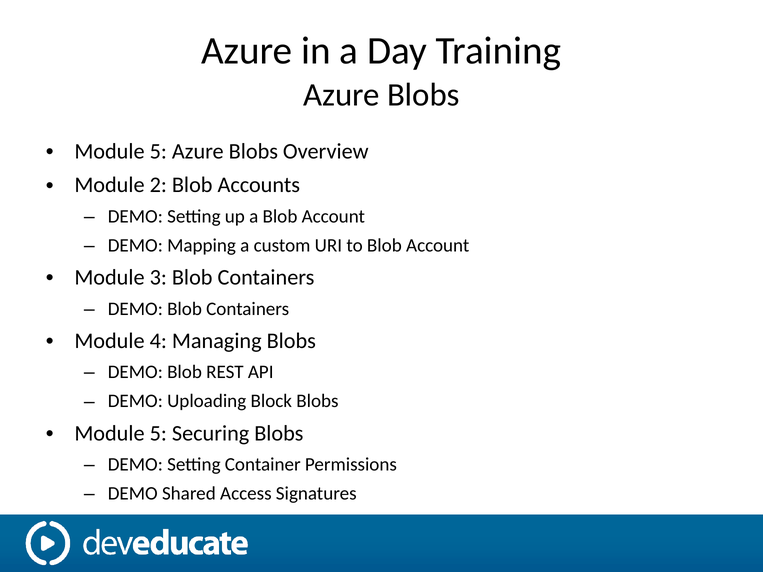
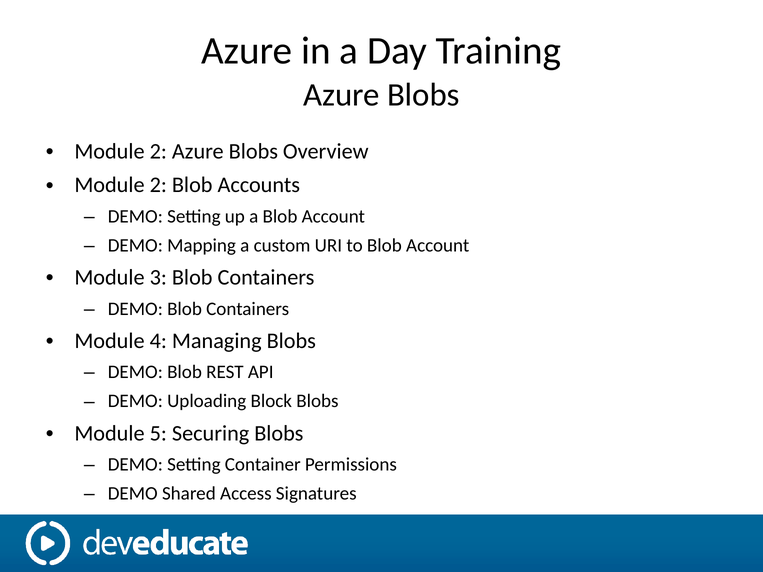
5: 5 -> 2 (158, 151)
